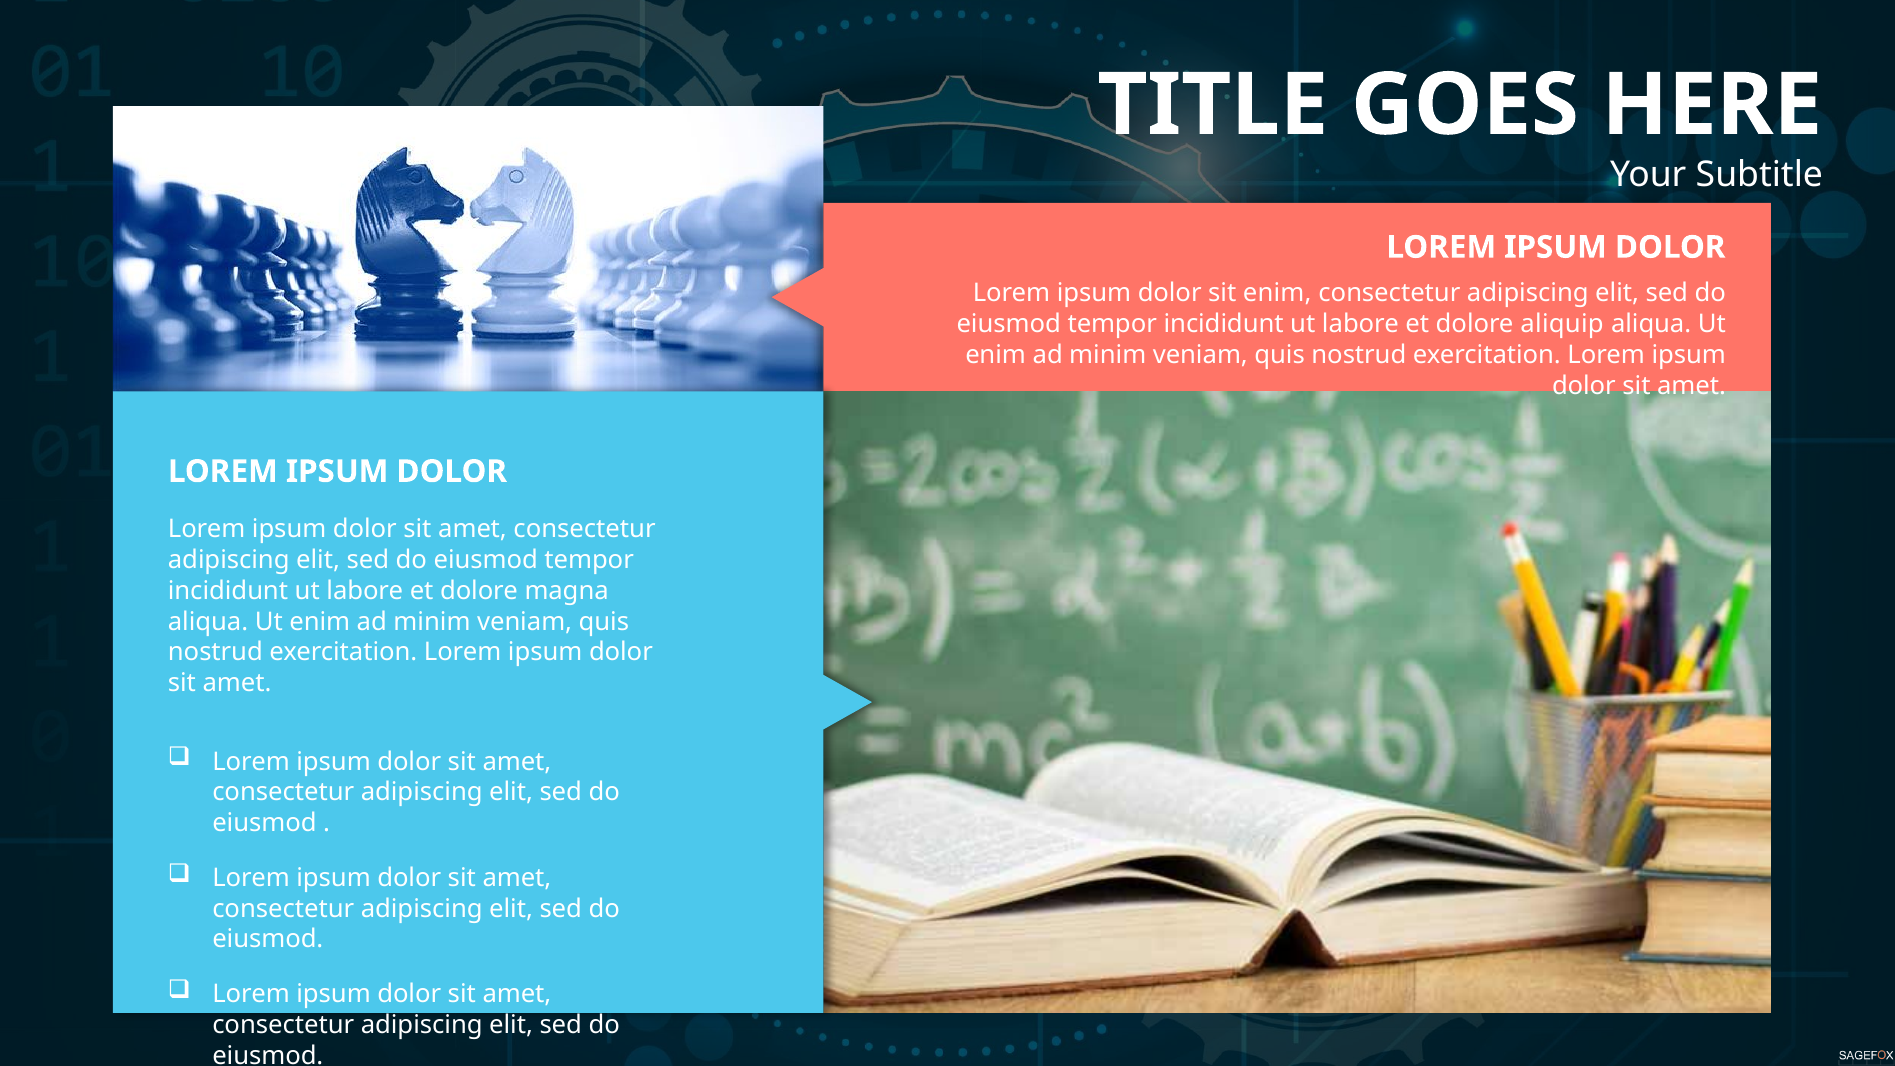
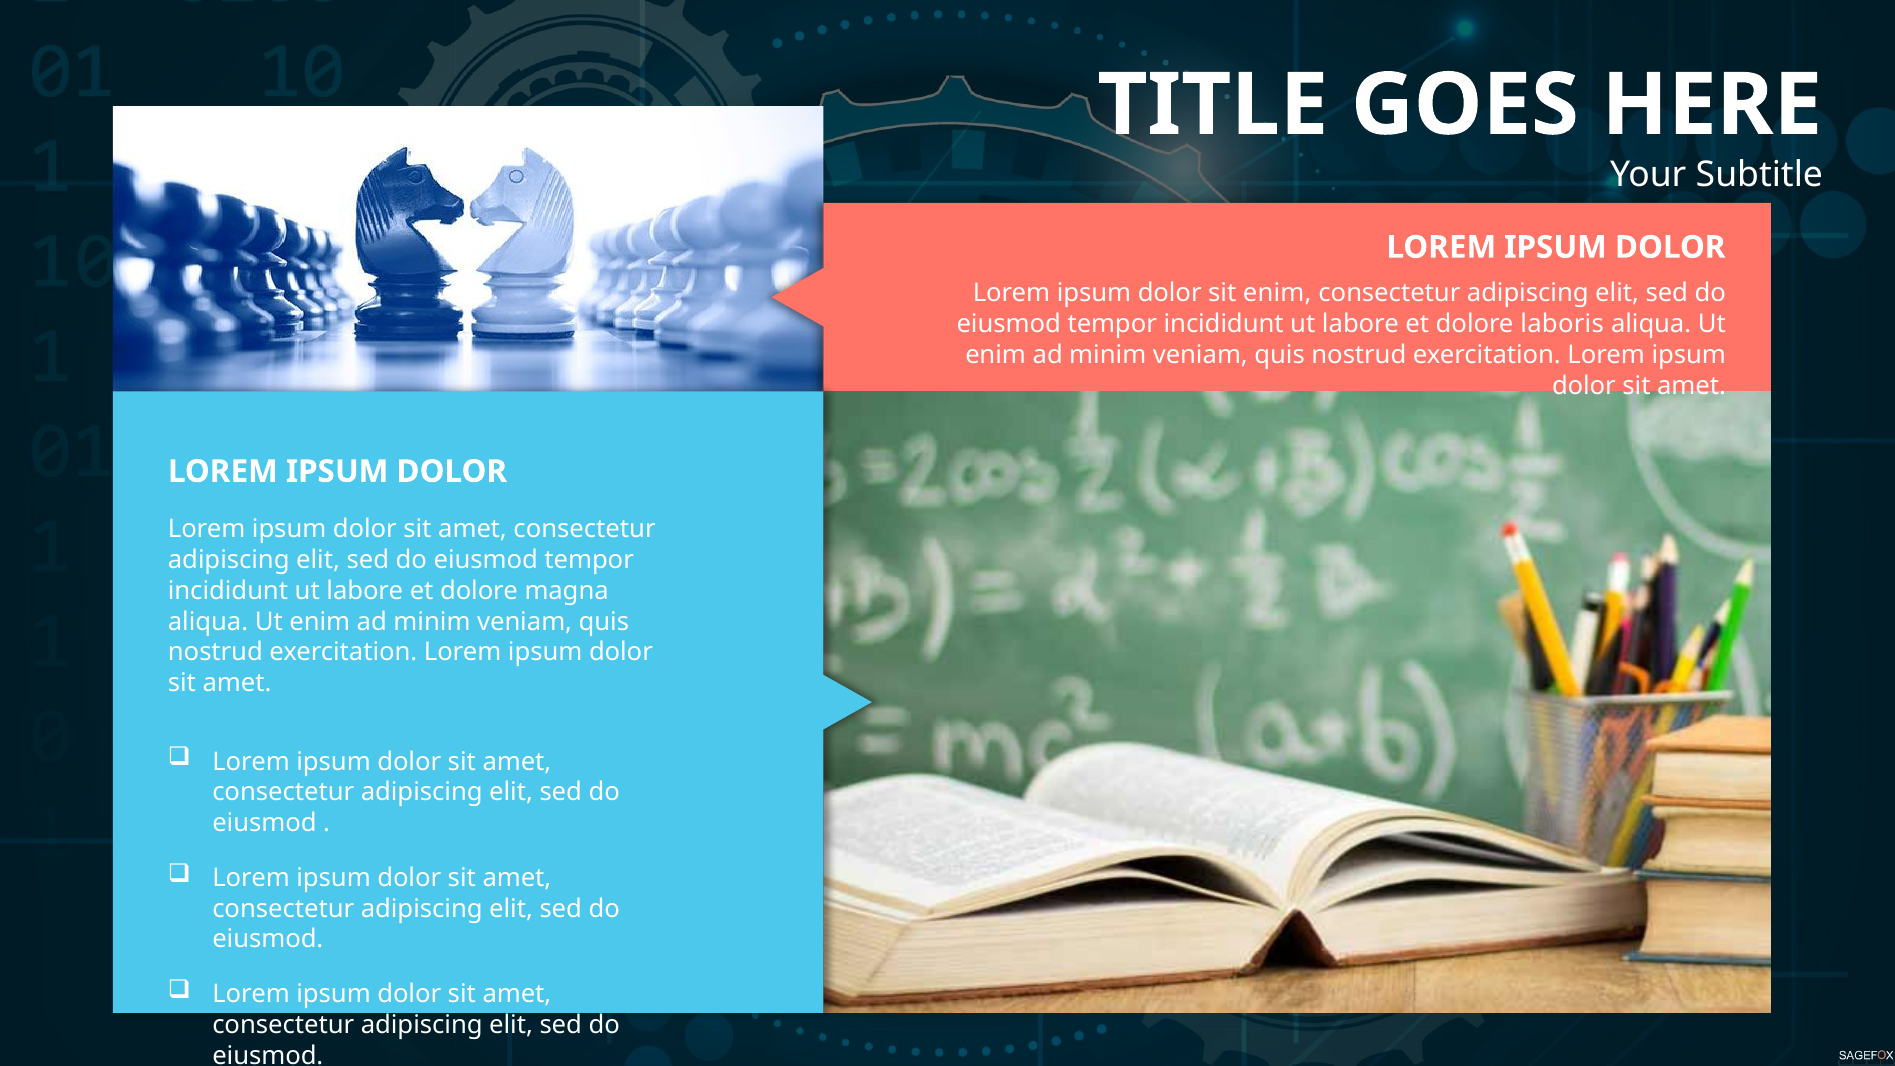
aliquip: aliquip -> laboris (1562, 324)
